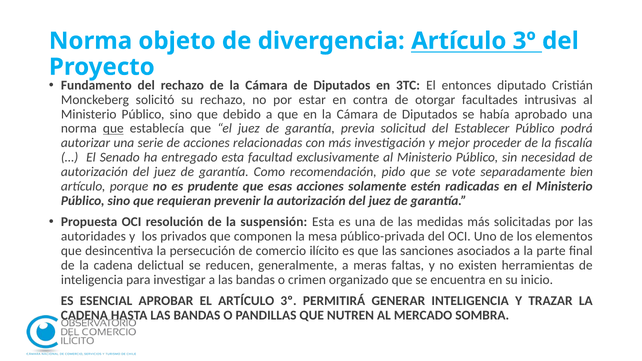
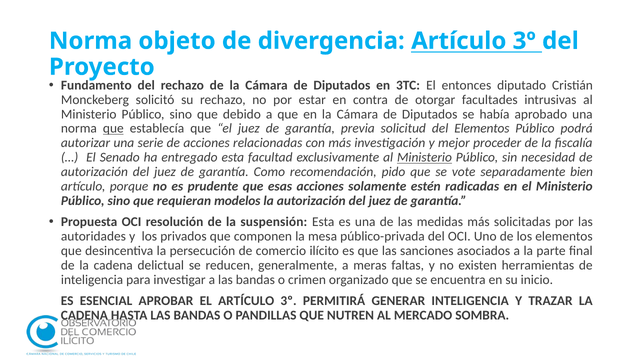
del Establecer: Establecer -> Elementos (482, 129)
Ministerio underline: none -> present (424, 157)
prevenir: prevenir -> modelos (237, 201)
